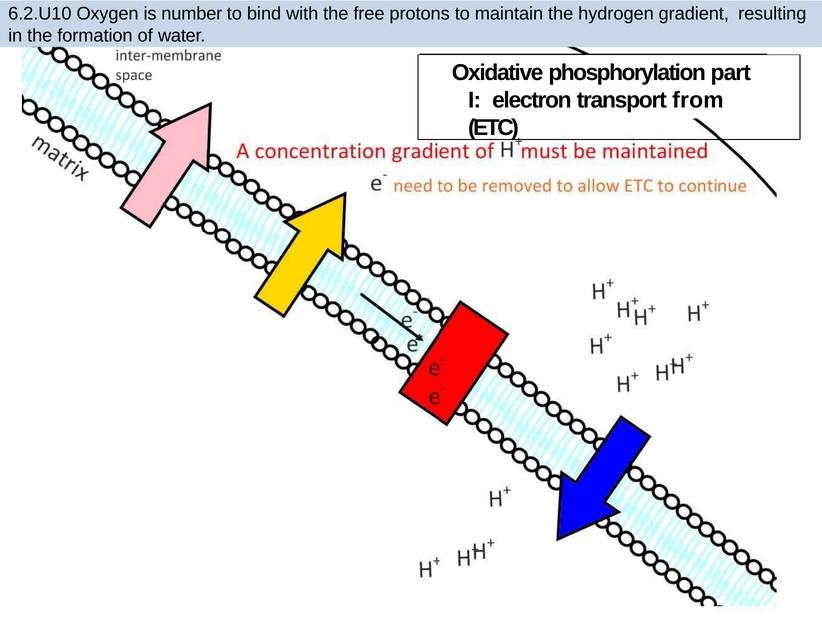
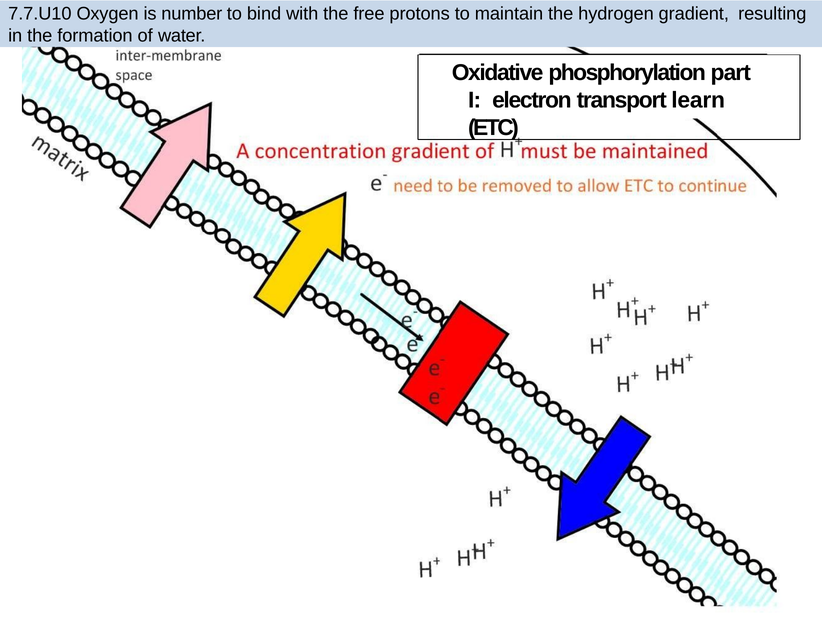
6.2.U10: 6.2.U10 -> 7.7.U10 (40, 14)
from: from -> learn (698, 100)
